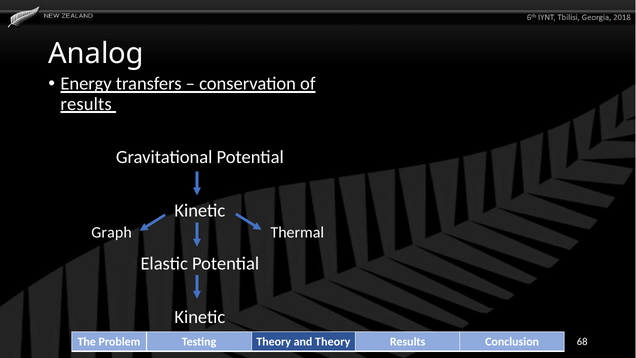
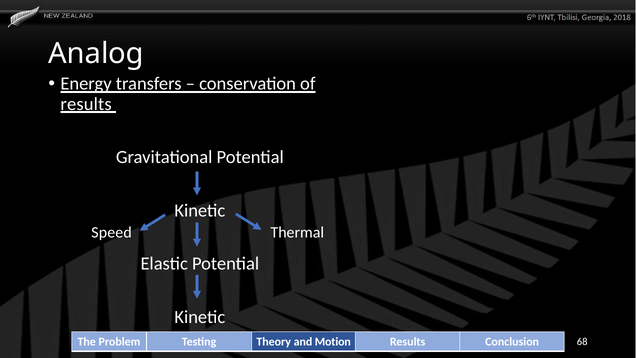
Graph: Graph -> Speed (112, 232)
and Theory: Theory -> Motion (333, 341)
